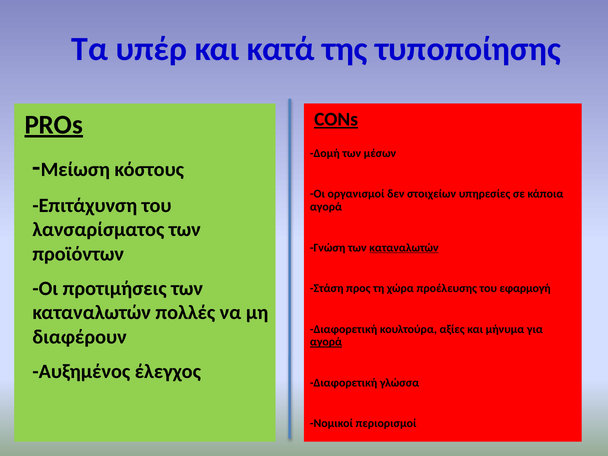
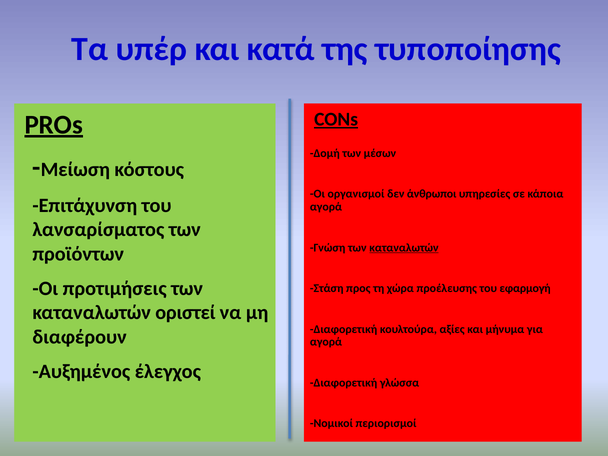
στοιχείων: στοιχείων -> άνθρωποι (432, 194)
πολλές: πολλές -> οριστεί (185, 313)
αγορά underline: present -> none (326, 342)
